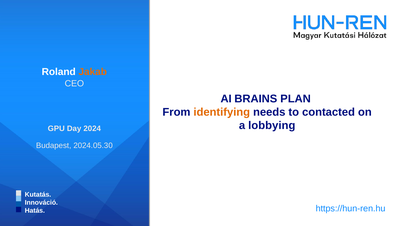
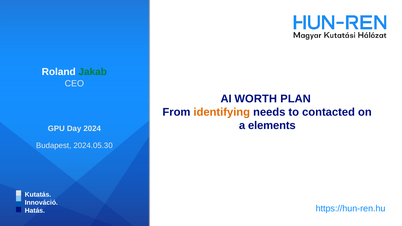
Jakab colour: orange -> green (93, 72)
BRAINS: BRAINS -> WORTH (256, 99)
lobbying: lobbying -> elements (272, 126)
